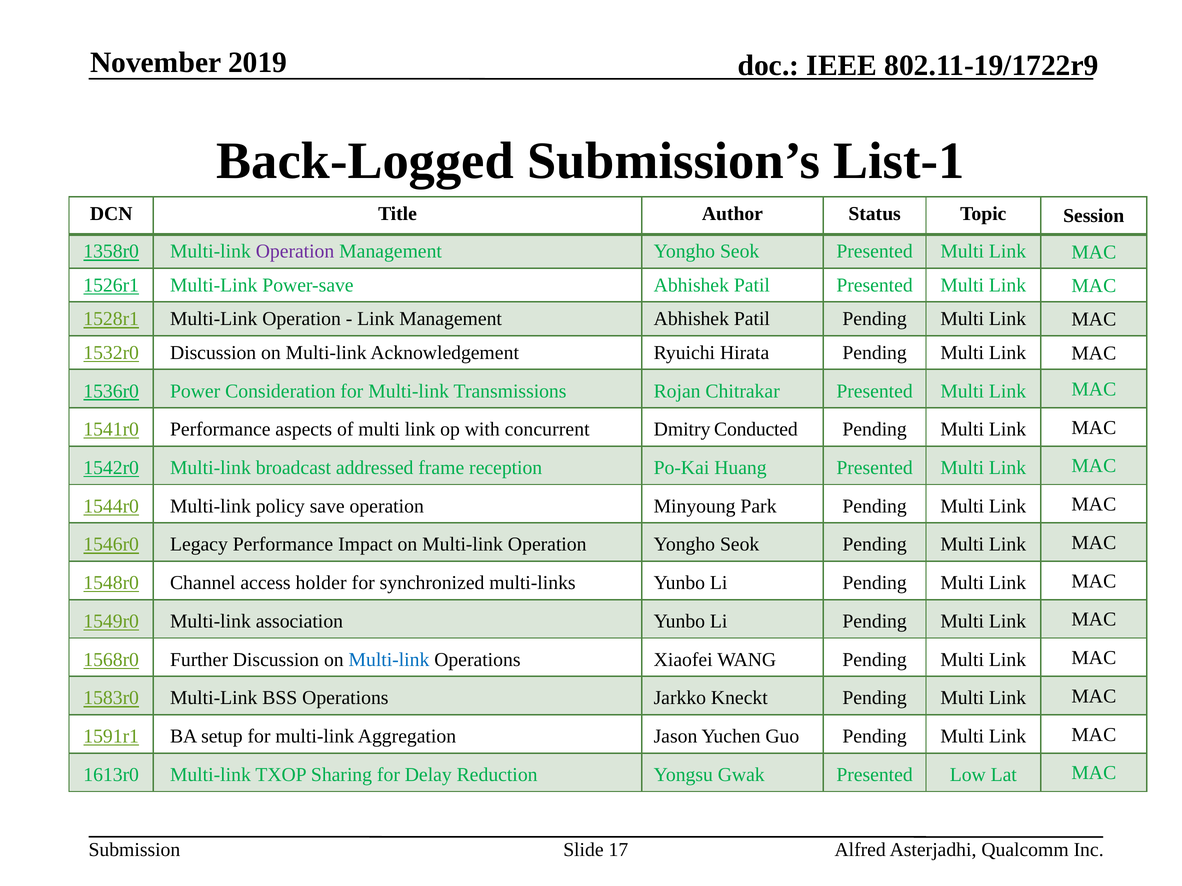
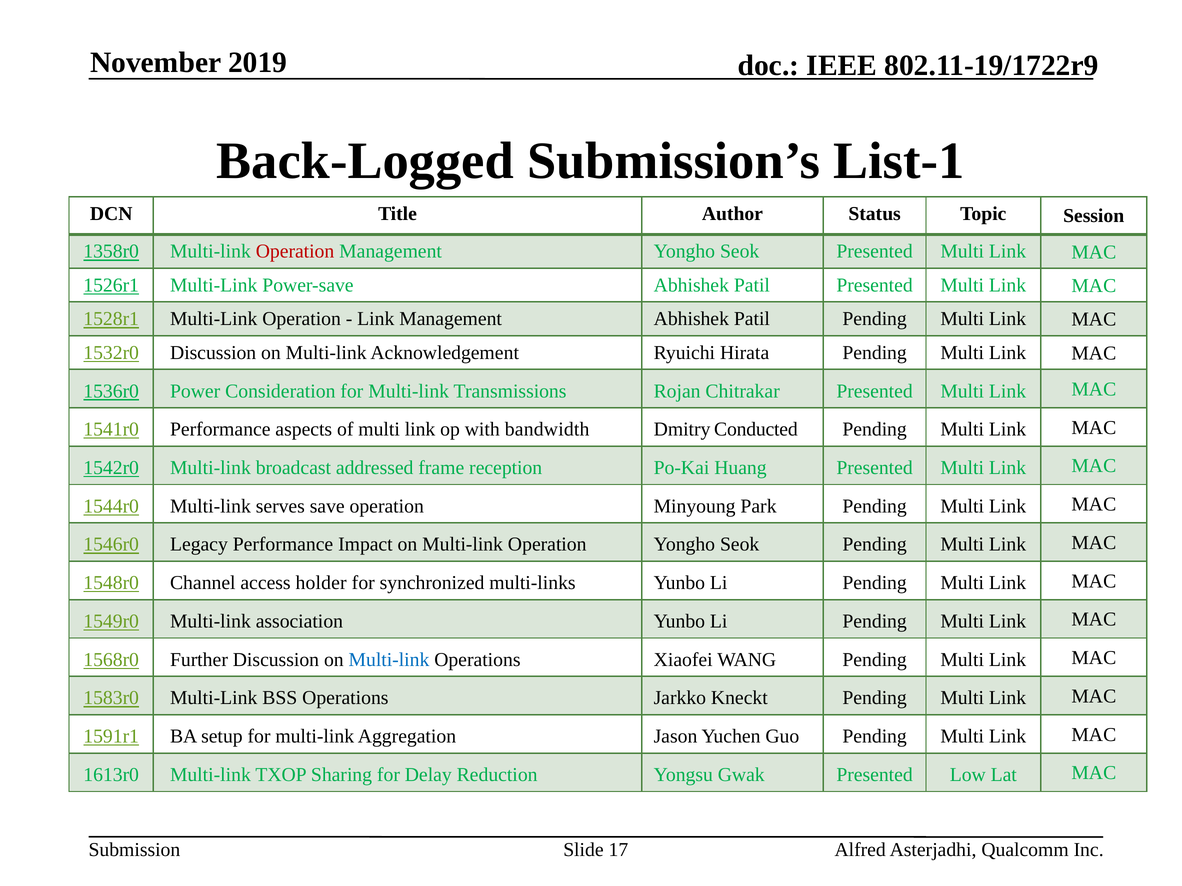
Operation colour: purple -> red (295, 252)
concurrent: concurrent -> bandwidth (547, 430)
policy: policy -> serves (280, 506)
